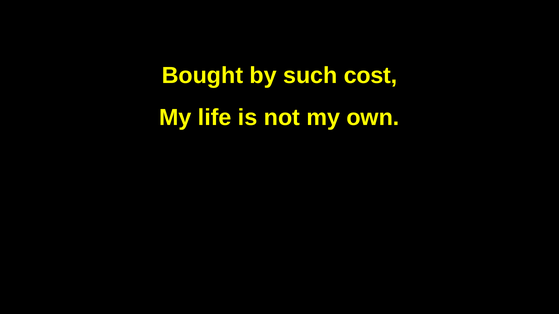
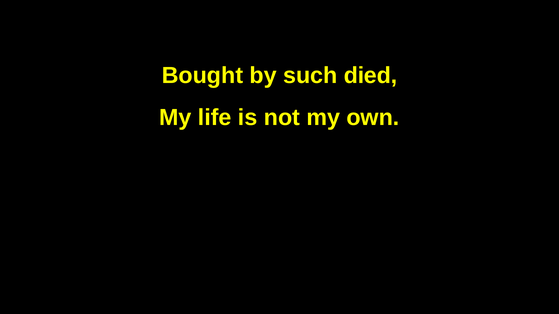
cost: cost -> died (370, 76)
